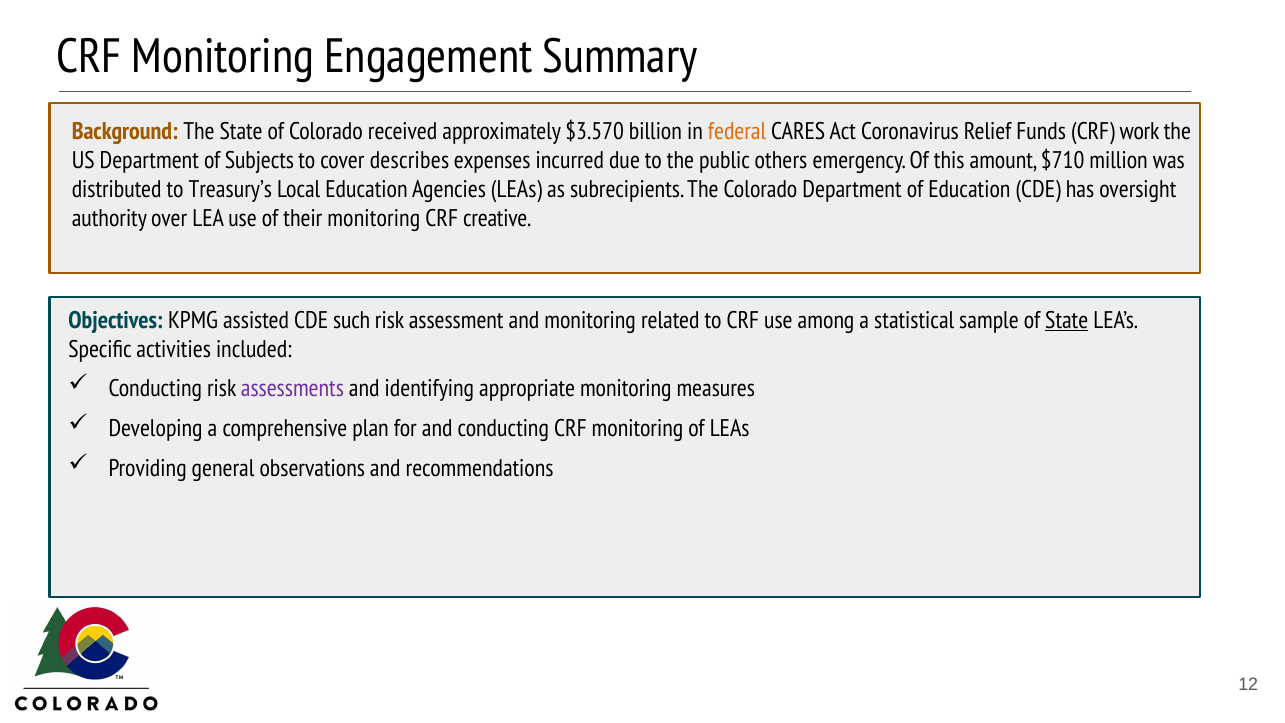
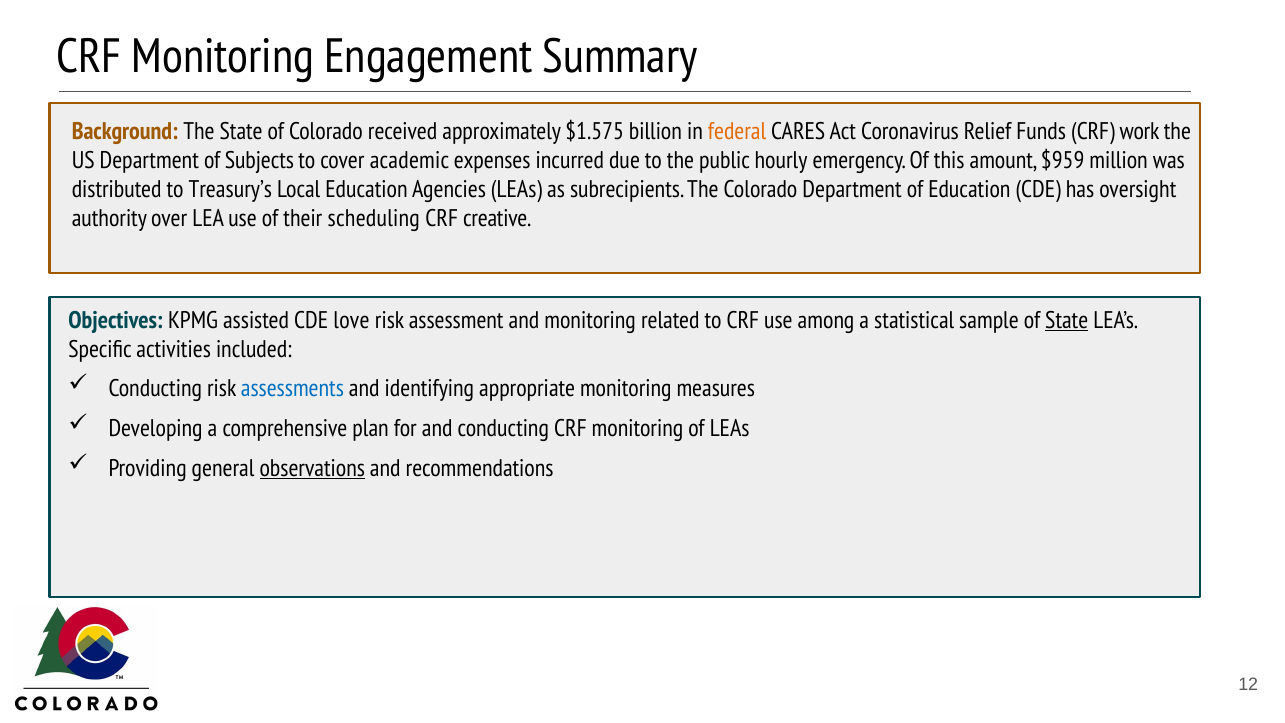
$3.570: $3.570 -> $1.575 (595, 132)
describes: describes -> academic (410, 161)
others: others -> hourly (781, 161)
$710: $710 -> $959 (1063, 161)
their monitoring: monitoring -> scheduling (374, 219)
such: such -> love (352, 320)
assessments colour: purple -> blue (292, 389)
observations underline: none -> present (312, 468)
